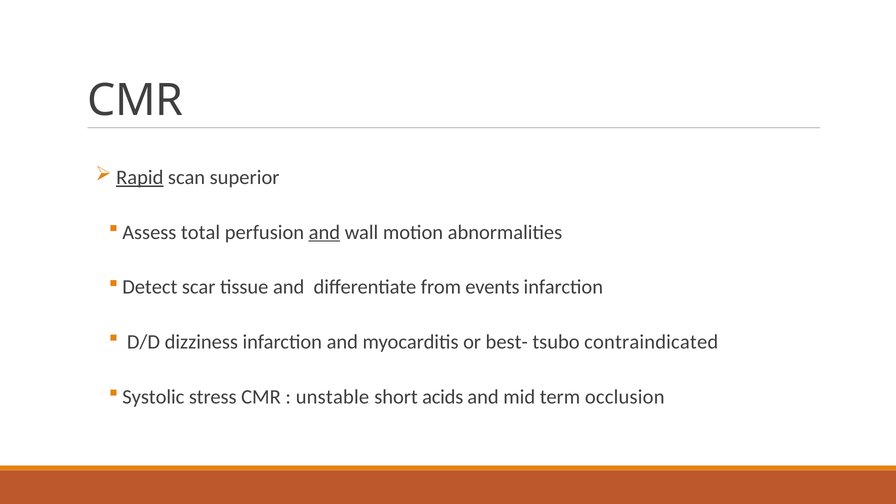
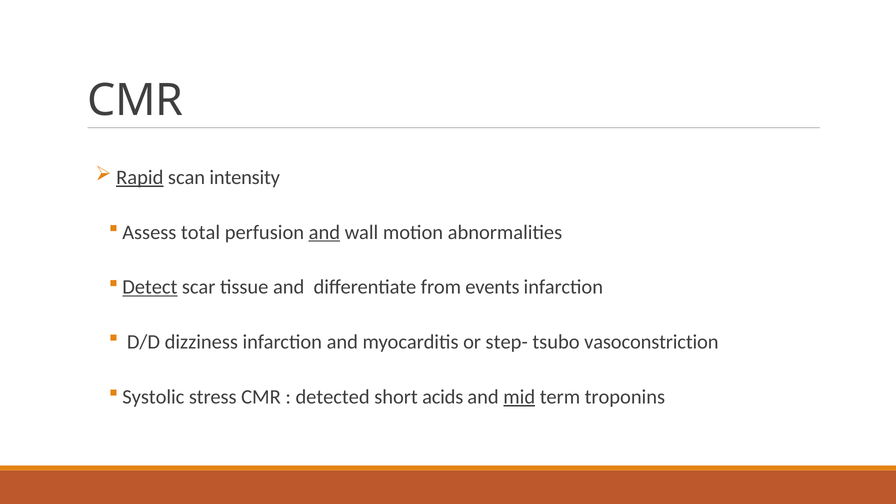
superior: superior -> intensity (245, 177)
Detect underline: none -> present (150, 287)
best-: best- -> step- (507, 342)
contraindicated: contraindicated -> vasoconstriction (651, 342)
unstable: unstable -> detected (333, 397)
mid underline: none -> present (519, 397)
occlusion: occlusion -> troponins (625, 397)
